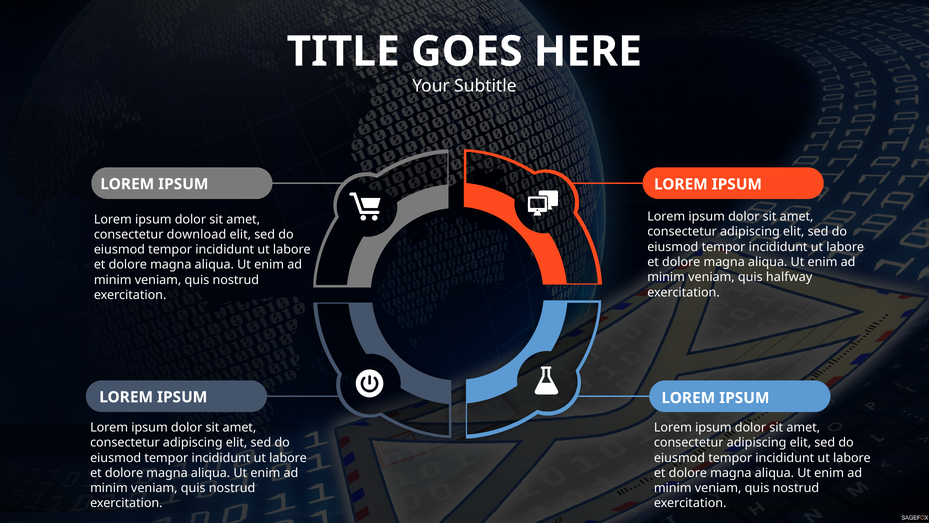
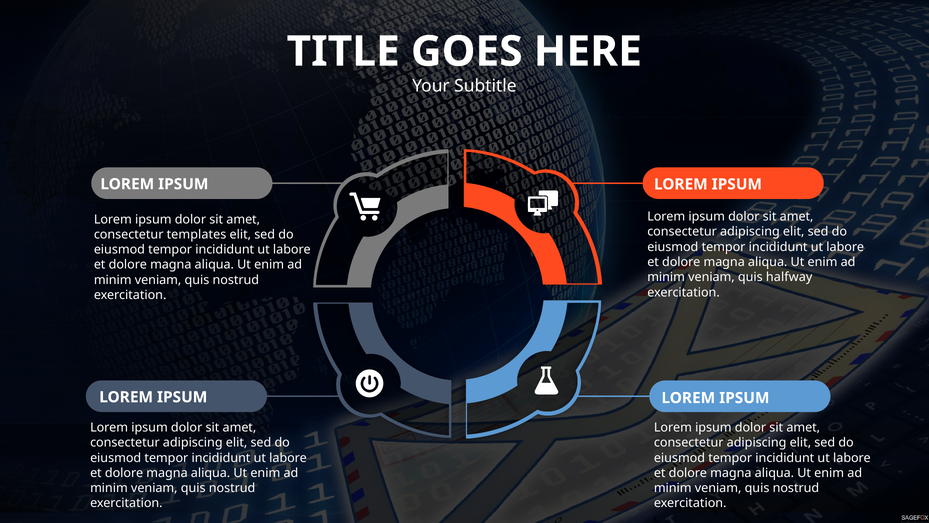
download: download -> templates (196, 234)
